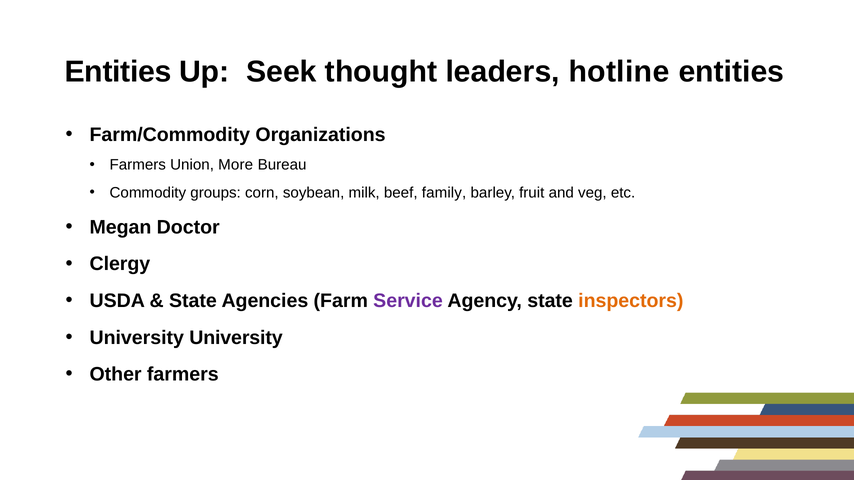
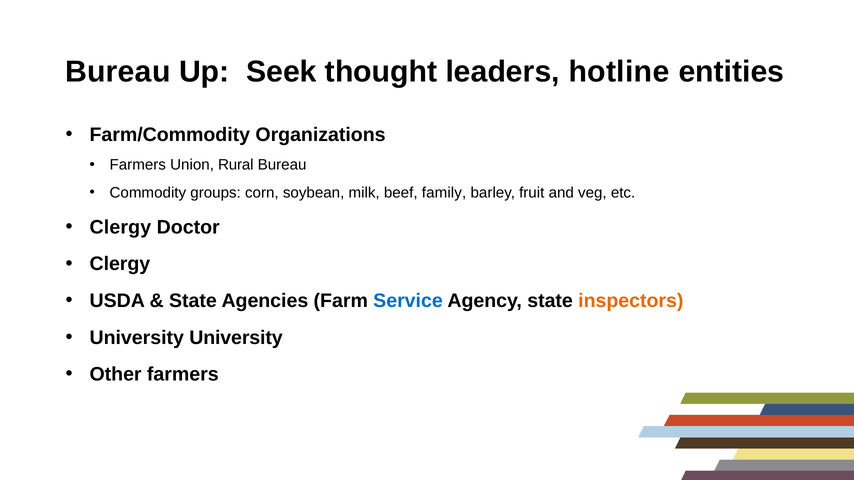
Entities: Entities -> Bureau (118, 72)
More: More -> Rural (236, 165)
Megan: Megan -> Clergy (120, 227)
Service colour: purple -> blue (408, 301)
